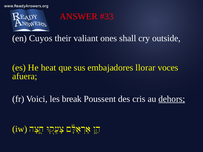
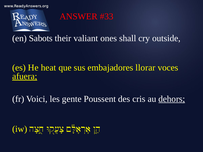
Cuyos: Cuyos -> Sabots (41, 38)
afuera underline: none -> present (25, 76)
break: break -> gente (72, 99)
